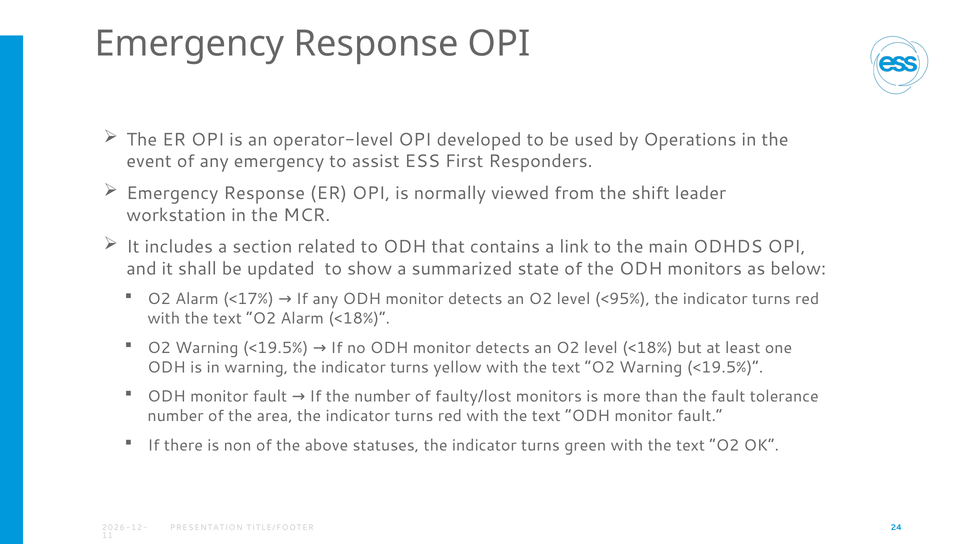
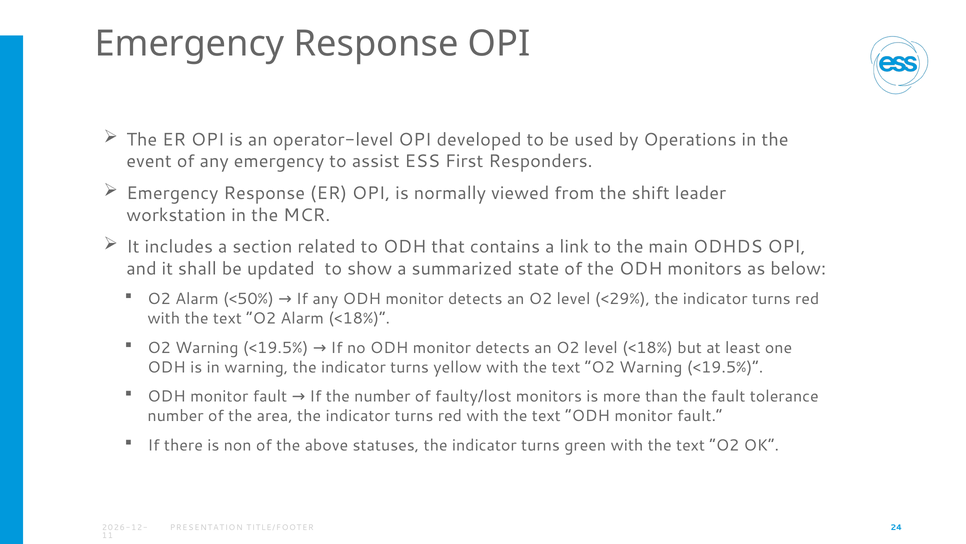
<17%: <17% -> <50% (248, 299)
<95%: <95% -> <29% (622, 299)
